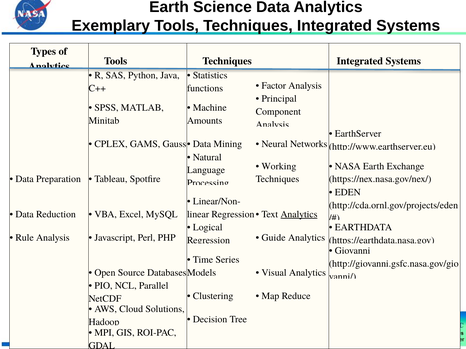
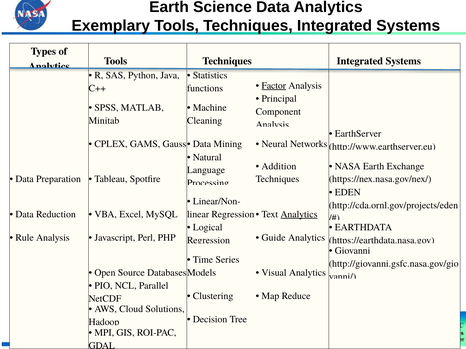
Factor underline: none -> present (274, 86)
Amounts: Amounts -> Cleaning (205, 121)
Working: Working -> Addition (279, 166)
